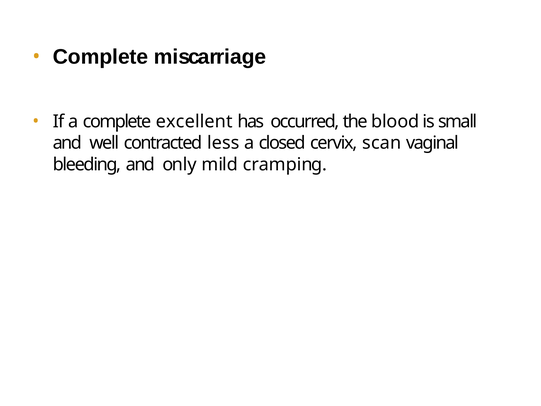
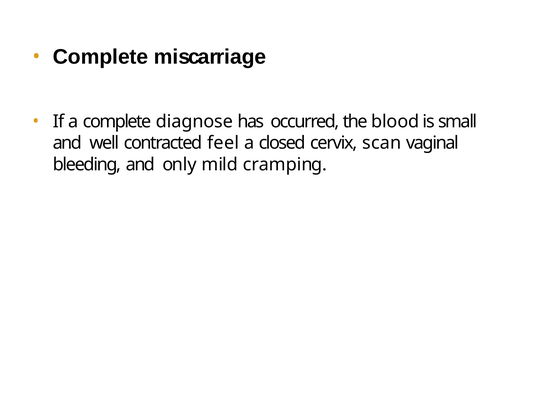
excellent: excellent -> diagnose (194, 121)
less: less -> feel (223, 143)
